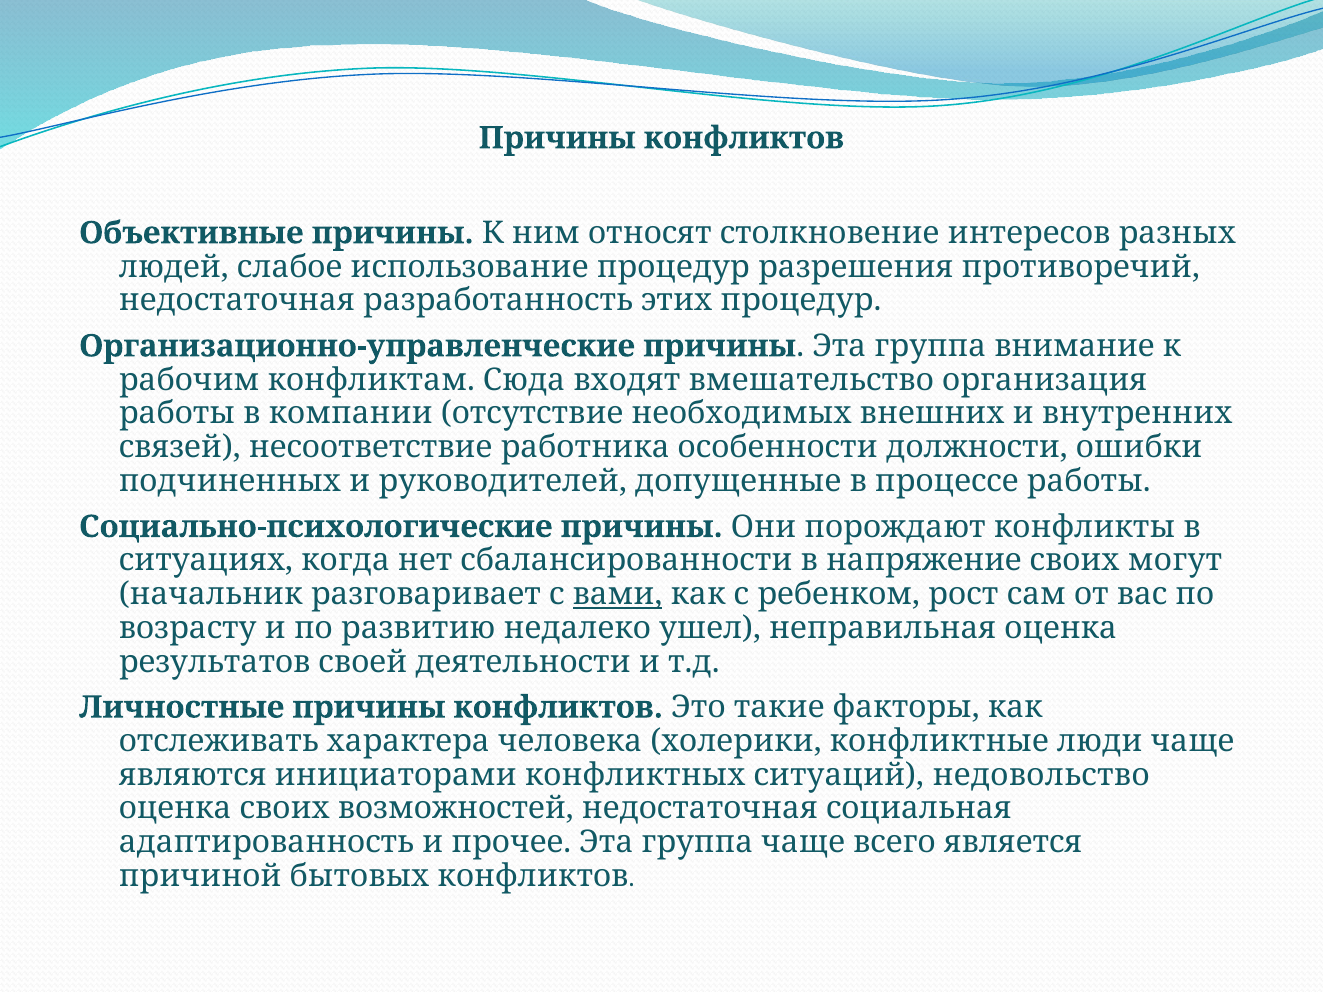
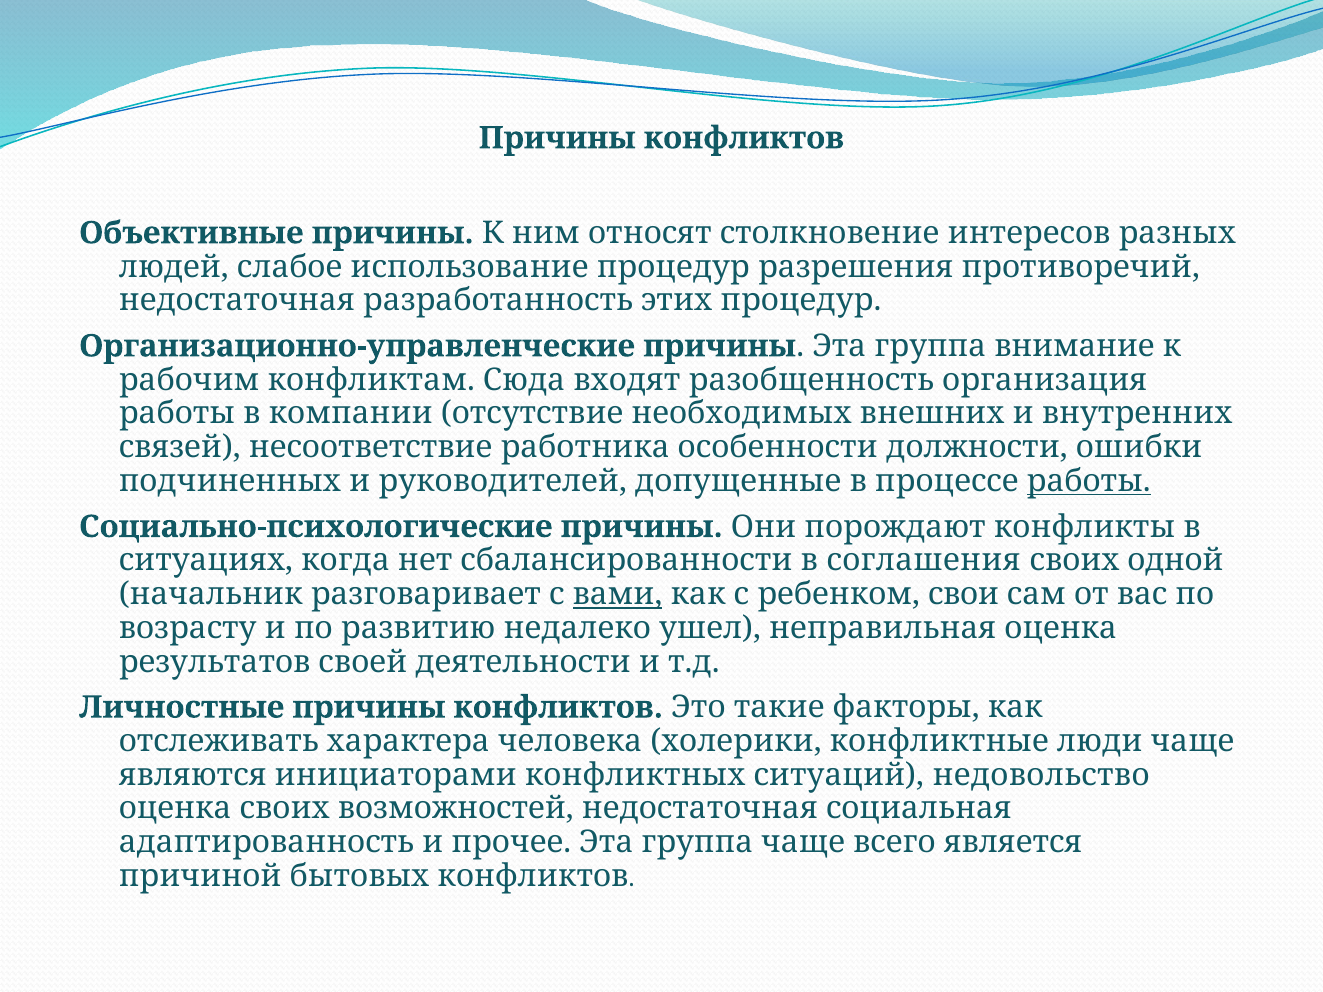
вмешательство: вмешательство -> разобщенность (811, 380)
работы underline: none -> present (1089, 481)
напряжение: напряжение -> соглашения (924, 561)
могут: могут -> одной (1175, 561)
рост: рост -> свои (963, 594)
